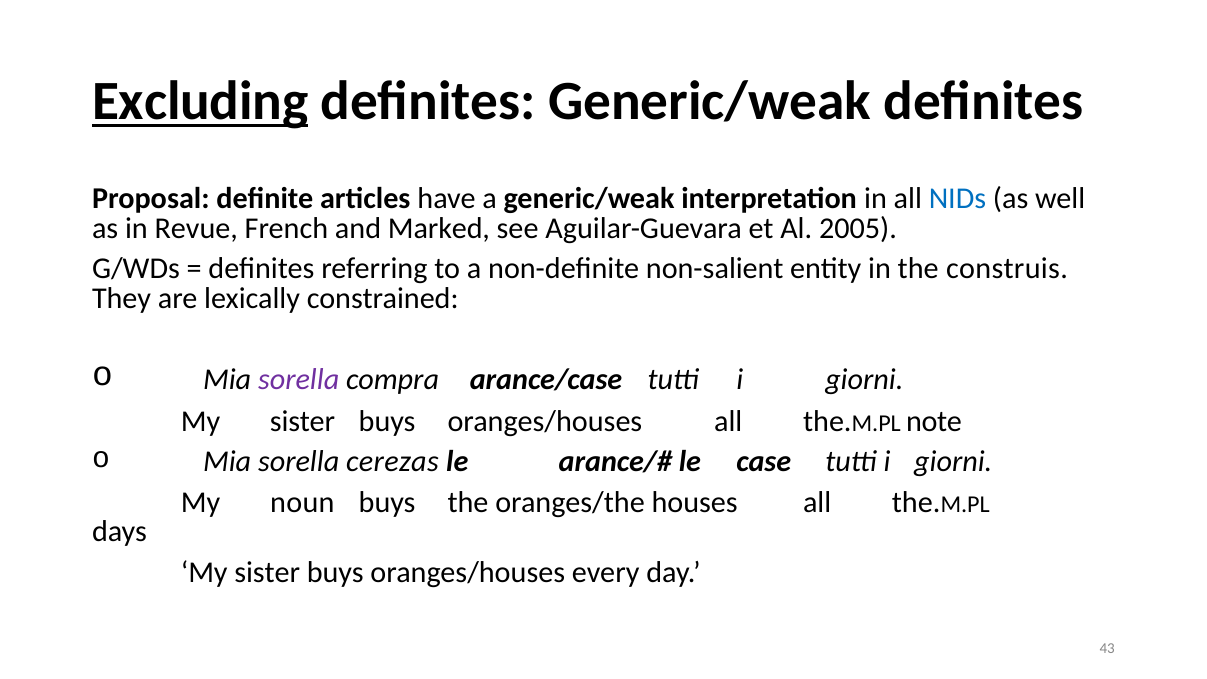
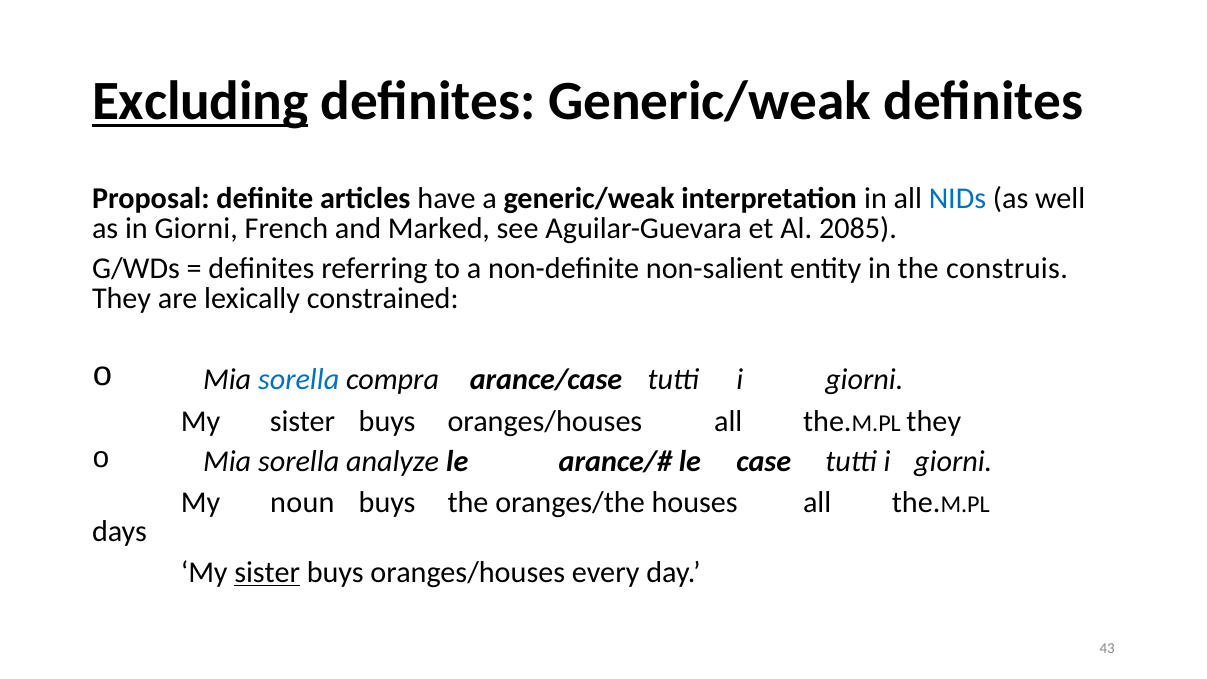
in Revue: Revue -> Giorni (196, 228)
2005: 2005 -> 2085 (858, 228)
sorella colour: purple -> blue (299, 380)
note: note -> they (934, 421)
cerezas: cerezas -> analyze (393, 462)
sister underline: none -> present (267, 572)
